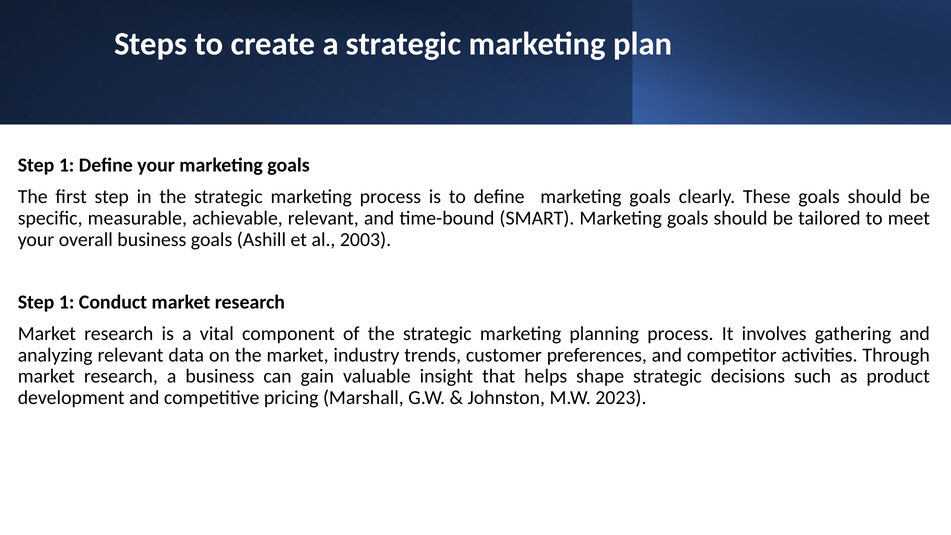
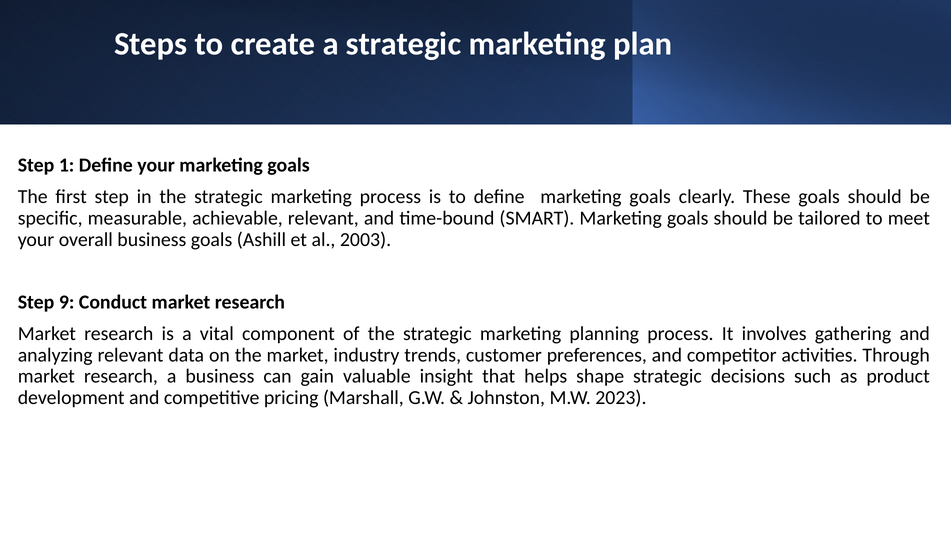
1: 1 -> 9 (67, 302)
